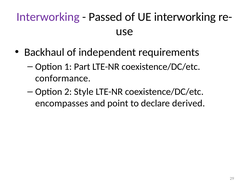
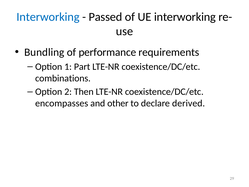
Interworking colour: purple -> blue (48, 17)
Backhaul: Backhaul -> Bundling (44, 52)
independent: independent -> performance (107, 52)
conformance: conformance -> combinations (63, 78)
Style: Style -> Then (84, 92)
point: point -> other (118, 103)
